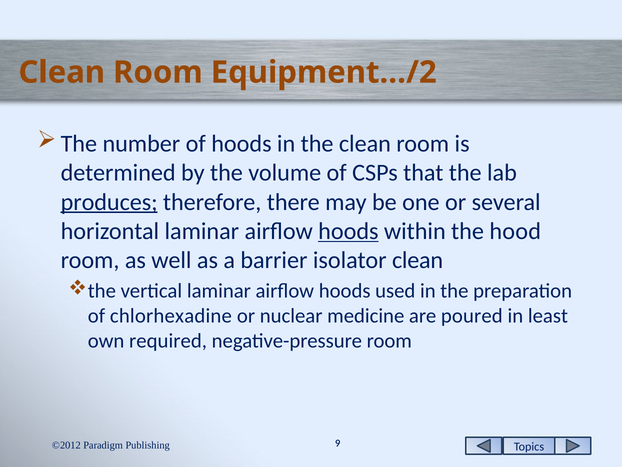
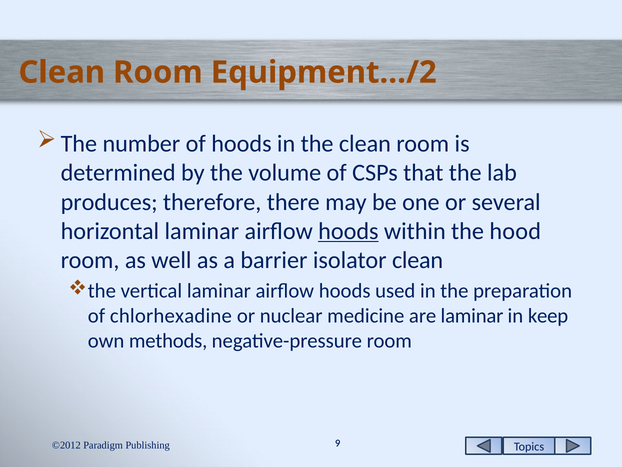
produces underline: present -> none (109, 202)
are poured: poured -> laminar (472, 316)
least: least -> keep (548, 316)
required: required -> methods (168, 341)
